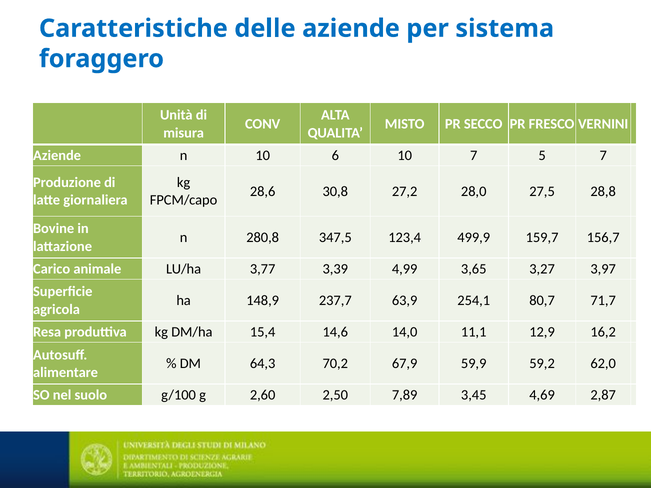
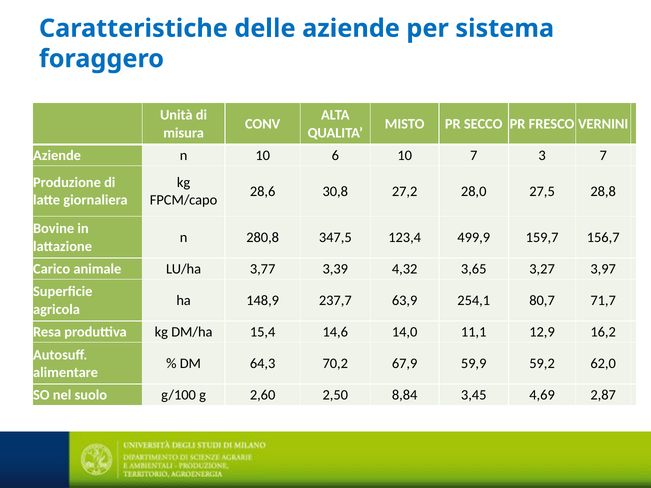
5: 5 -> 3 (542, 156)
4,99: 4,99 -> 4,32 (405, 269)
7,89: 7,89 -> 8,84 (405, 395)
